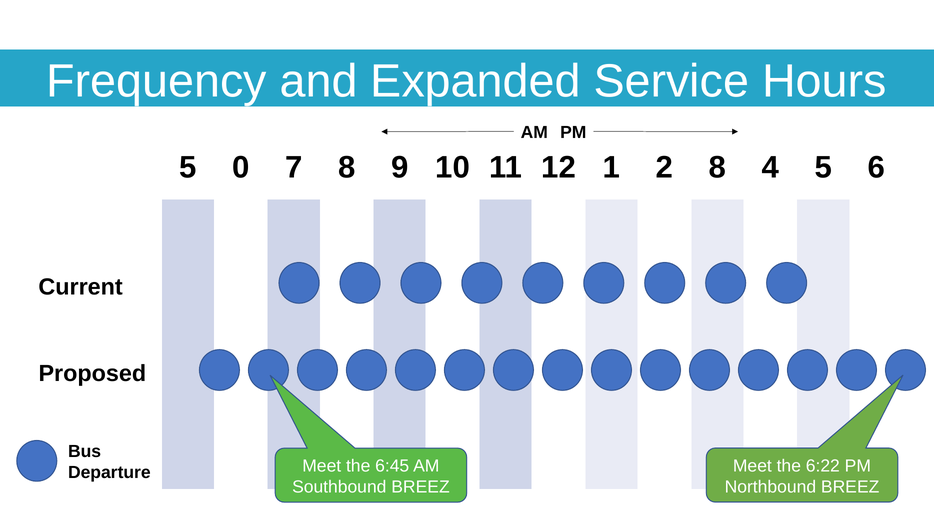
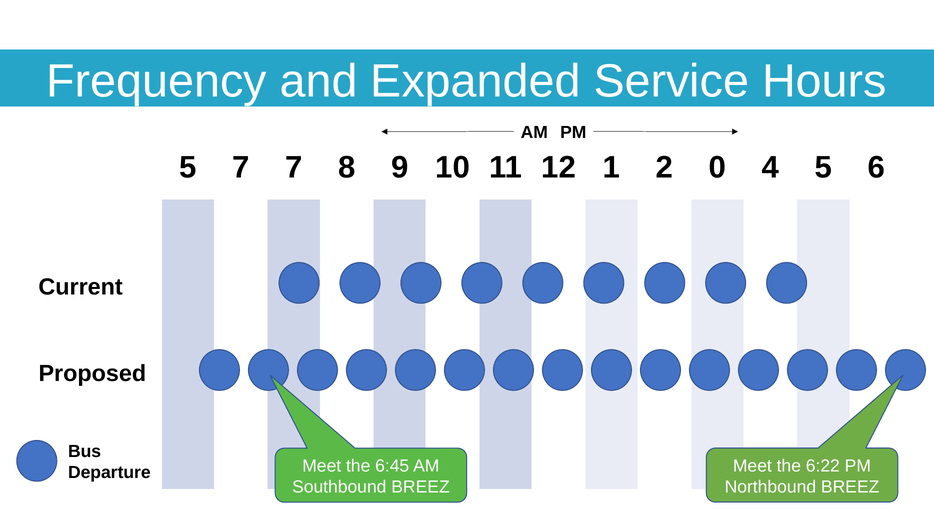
5 0: 0 -> 7 (241, 167)
2 8: 8 -> 0 (717, 167)
